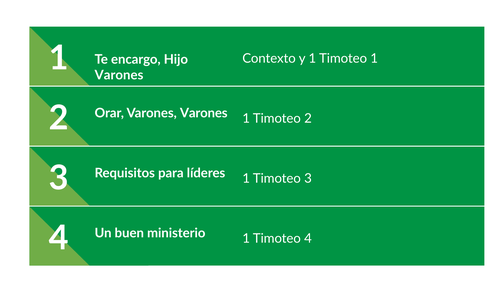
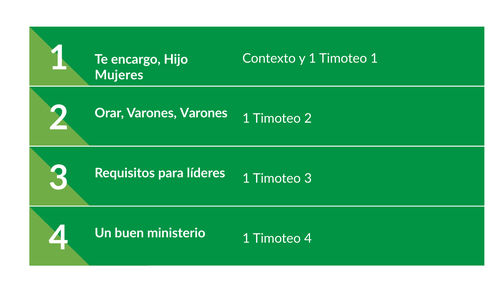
Varones: Varones -> Mujeres (119, 75)
